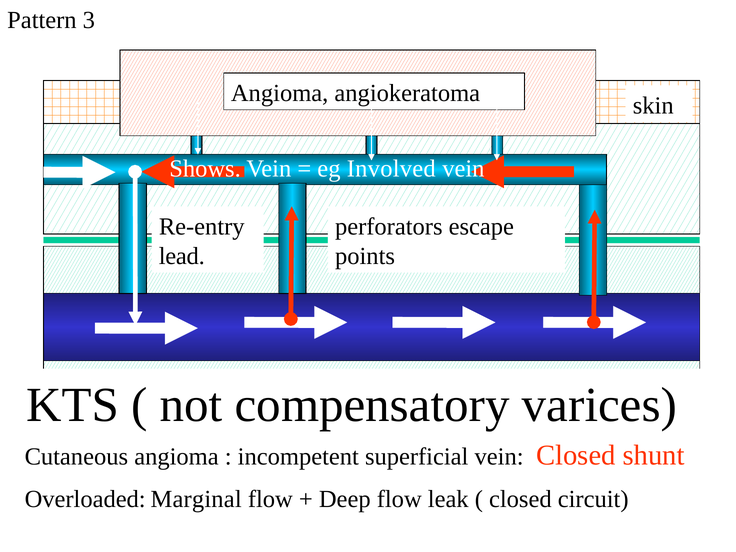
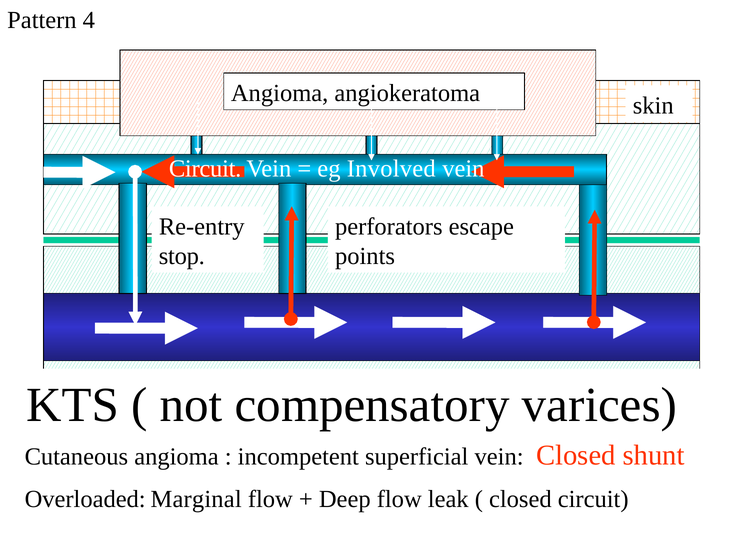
3: 3 -> 4 (89, 20)
Shows: Shows -> Circuit (205, 169)
lead: lead -> stop (182, 256)
